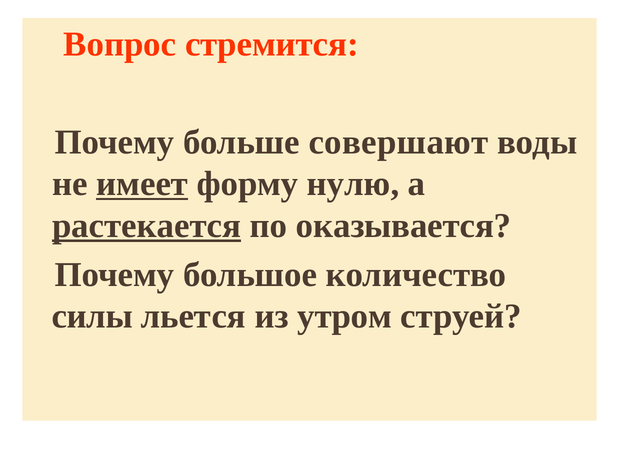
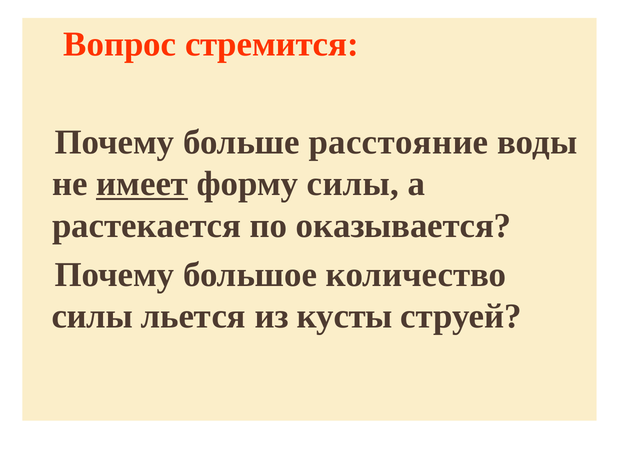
совершают: совершают -> расстояние (398, 142)
форму нулю: нулю -> силы (353, 184)
растекается underline: present -> none (147, 226)
утром: утром -> кусты (345, 316)
